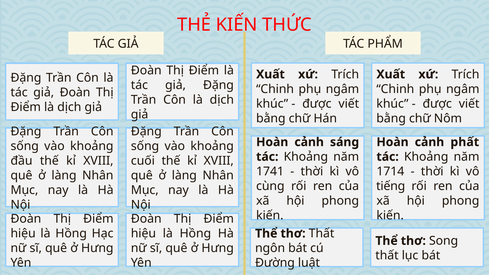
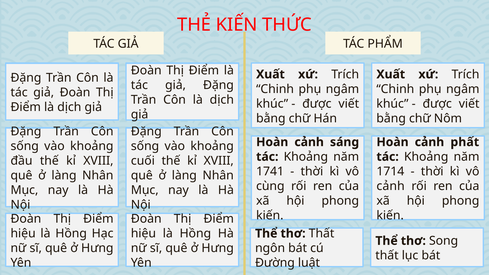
tiếng: tiếng -> cảnh (391, 186)
